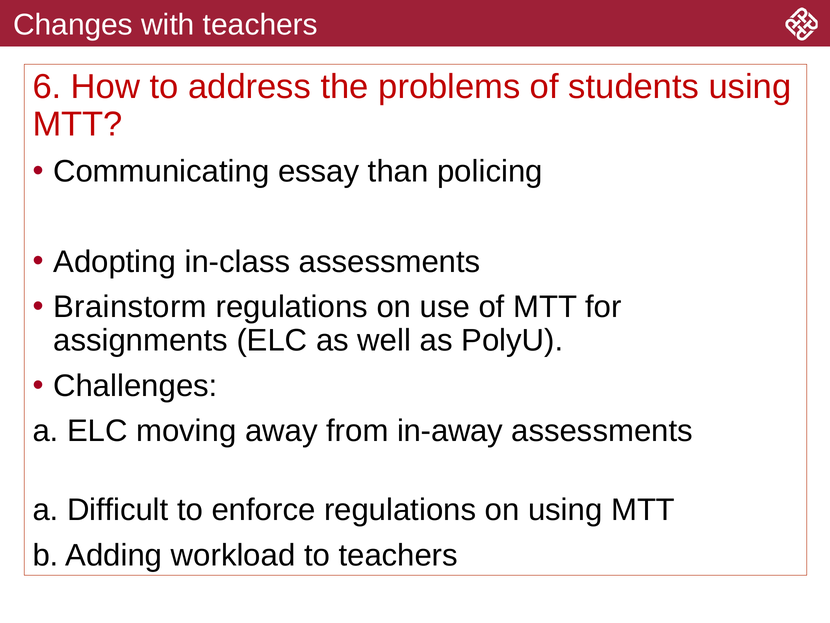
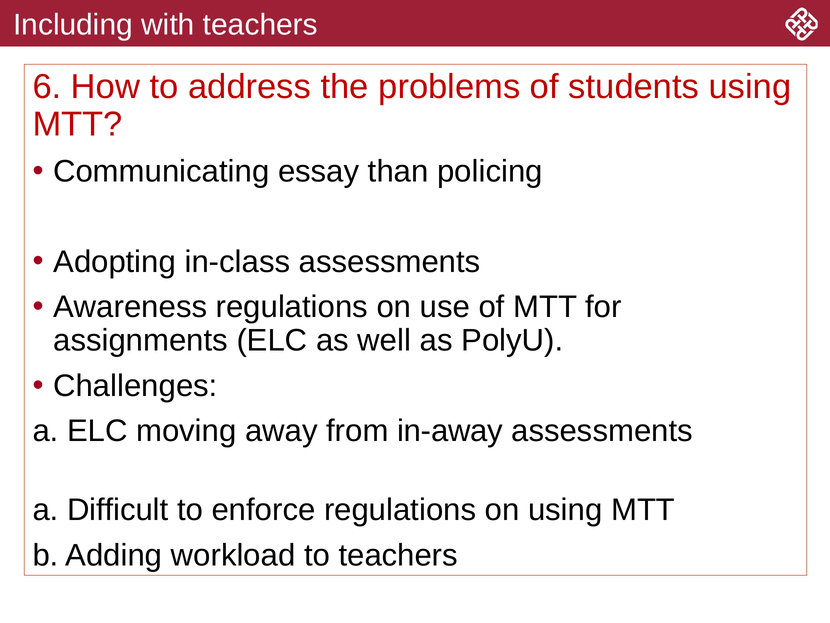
Changes: Changes -> Including (73, 25)
Brainstorm: Brainstorm -> Awareness (130, 307)
